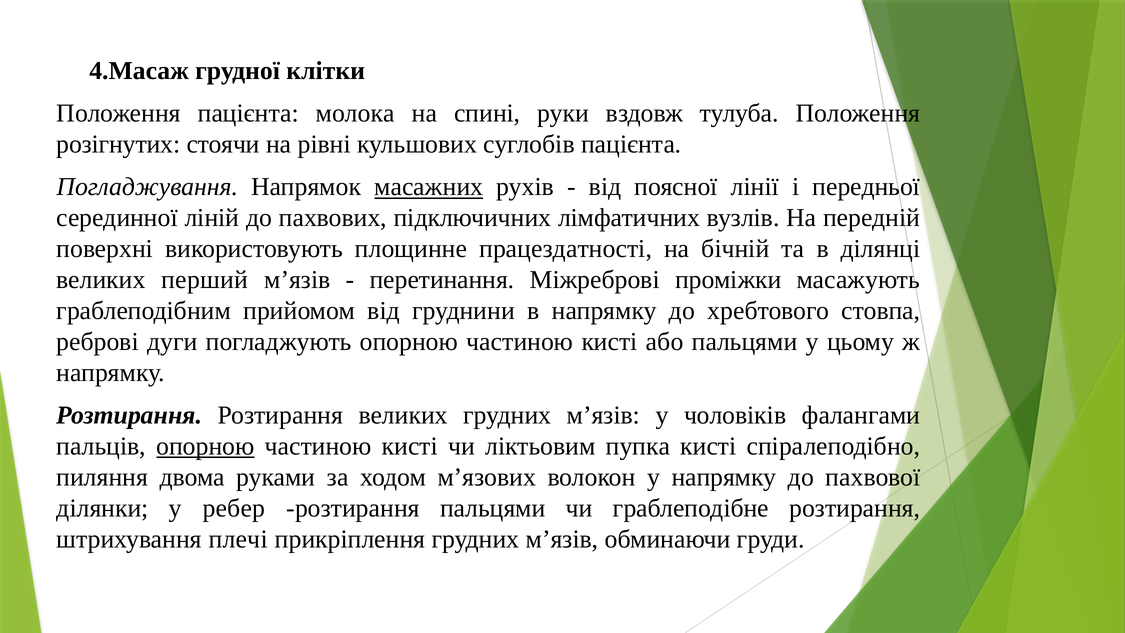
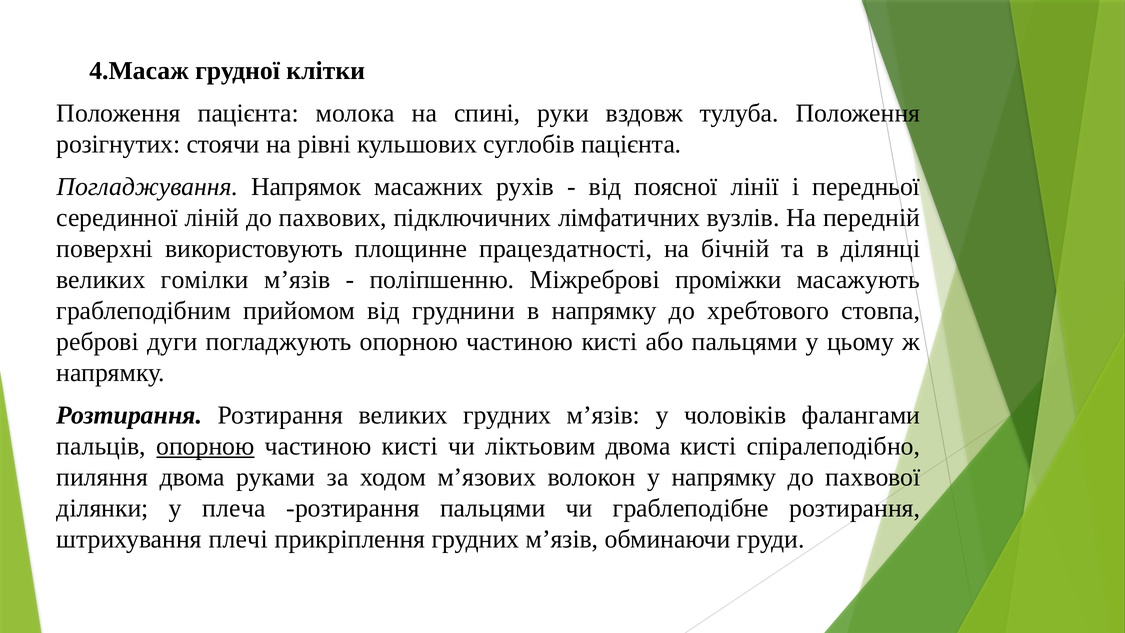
масажних underline: present -> none (429, 187)
перший: перший -> гомілки (205, 280)
перетинання: перетинання -> поліпшенню (442, 280)
ліктьовим пупка: пупка -> двома (638, 446)
ребер: ребер -> плеча (234, 508)
